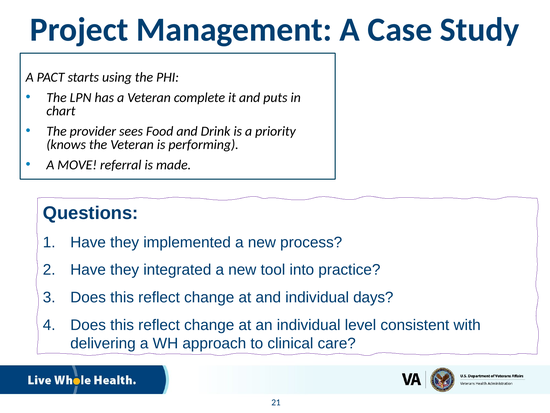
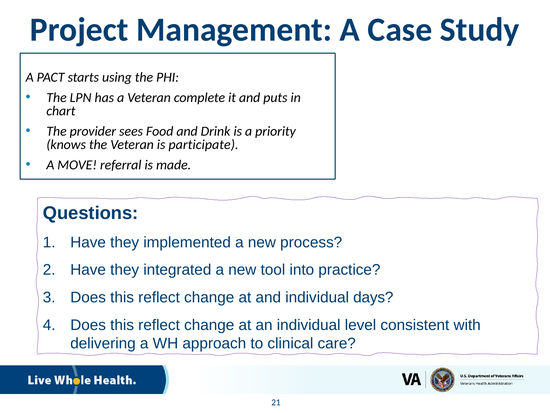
performing: performing -> participate (204, 144)
